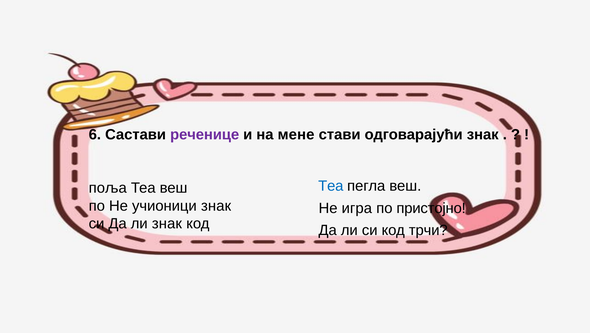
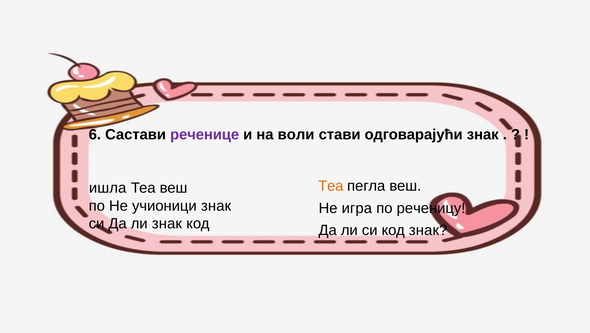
мене: мене -> воли (296, 135)
Теа colour: blue -> orange (331, 186)
поља: поља -> ишла (108, 188)
пристојно: пристојно -> реченицу (431, 208)
код трчи: трчи -> знак (428, 230)
